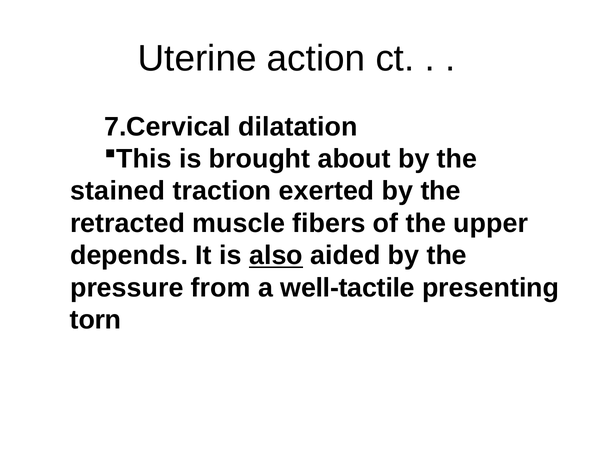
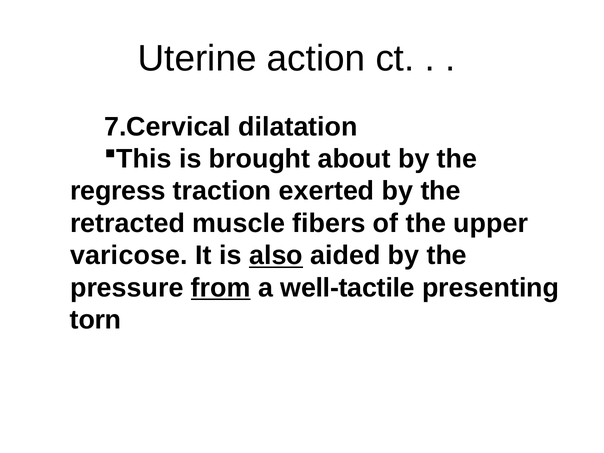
stained: stained -> regress (118, 191)
depends: depends -> varicose (129, 256)
from underline: none -> present (221, 288)
